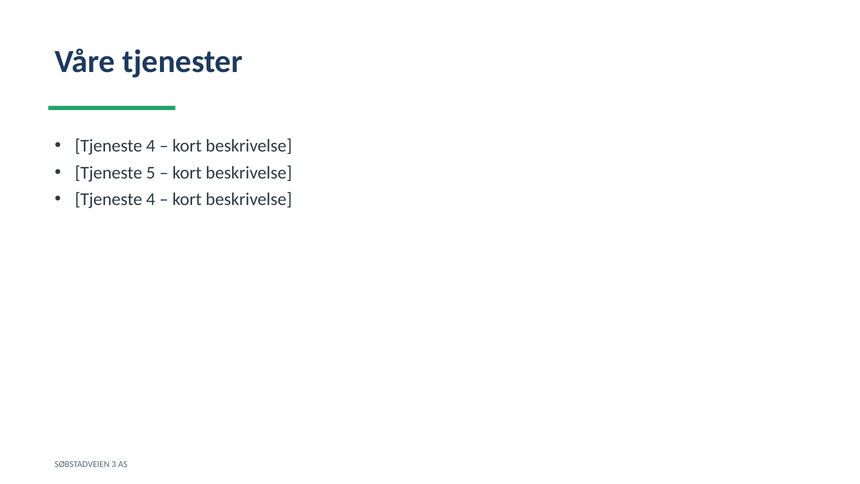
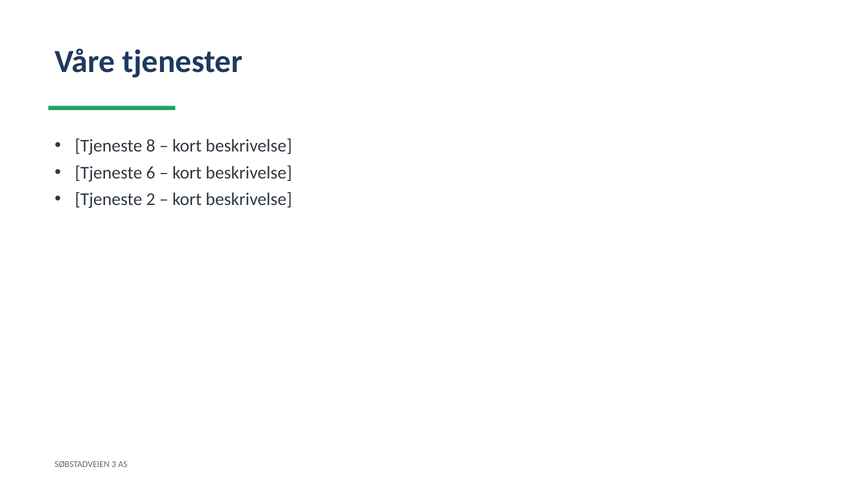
4: 4 -> 8 (151, 146)
5: 5 -> 6 (151, 173)
4: 4 -> 2 (151, 199)
